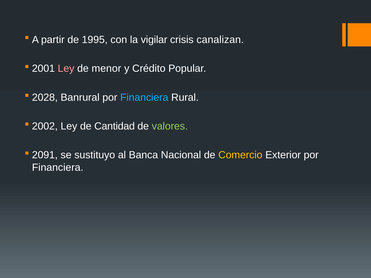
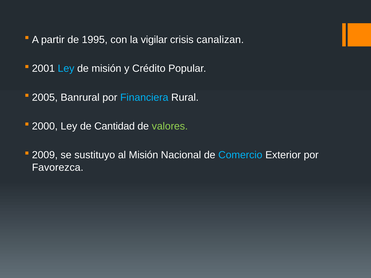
Ley colour: pink -> light blue (66, 69)
de menor: menor -> misión (106, 69)
2028: 2028 -> 2005 (45, 98)
2002: 2002 -> 2000 (45, 126)
2091: 2091 -> 2009 (45, 155)
al Banca: Banca -> Misión (143, 155)
Comercio colour: yellow -> light blue (240, 155)
Financiera: Financiera -> Favorezca (58, 168)
